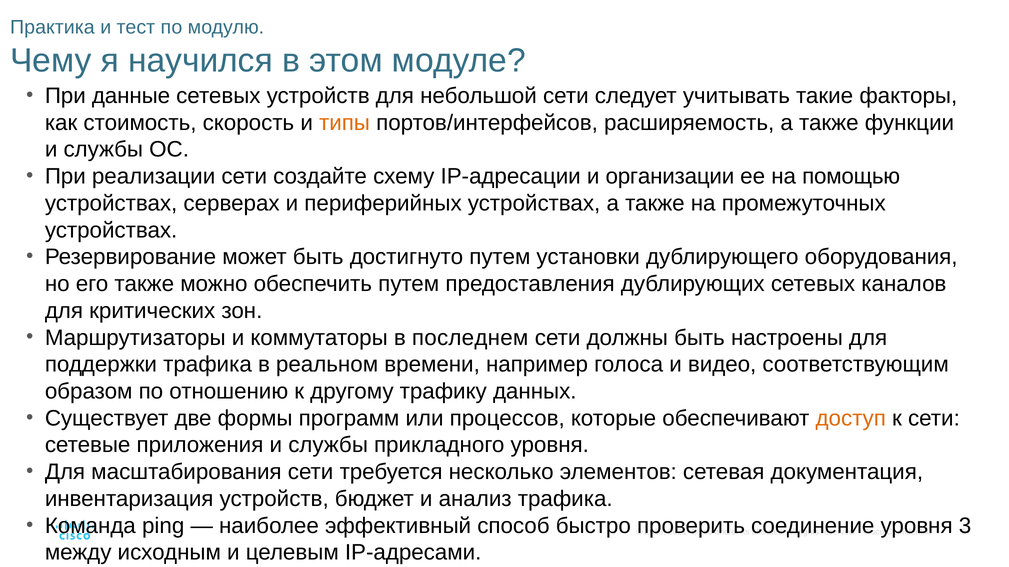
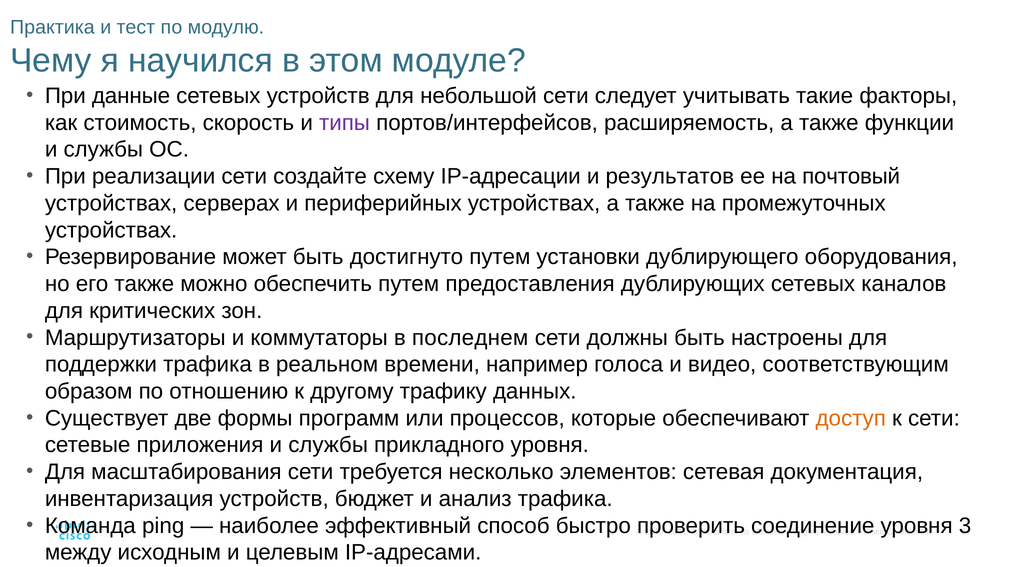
типы colour: orange -> purple (345, 123)
организации: организации -> результатов (670, 177)
помощью: помощью -> почтовый (851, 177)
